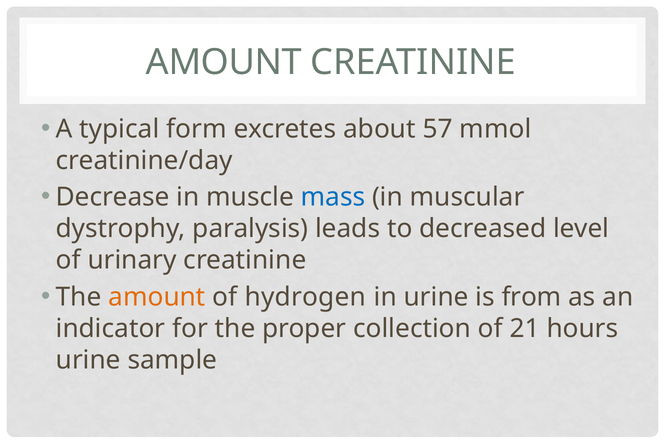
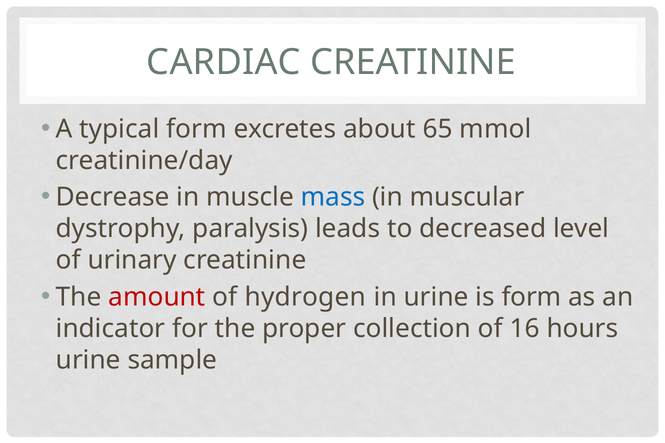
AMOUNT: AMOUNT -> CARDIAC (224, 63)
57: 57 -> 65 (438, 129)
amount colour: orange -> red (157, 297)
is from: from -> form (532, 297)
21: 21 -> 16 (525, 329)
